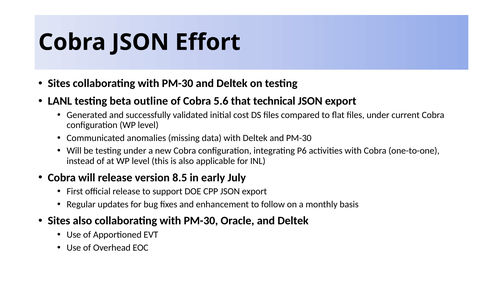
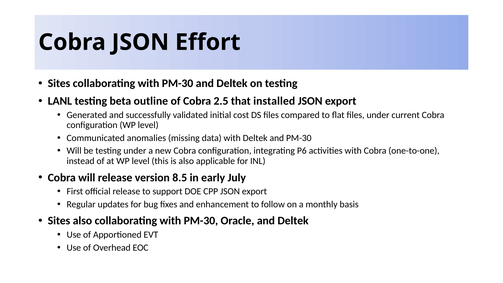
5.6: 5.6 -> 2.5 (221, 101)
technical: technical -> installed (274, 101)
